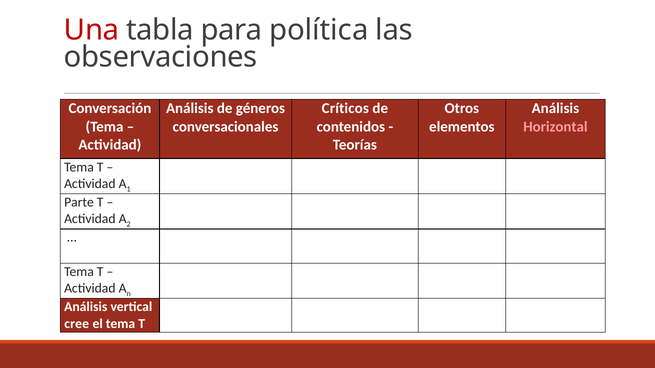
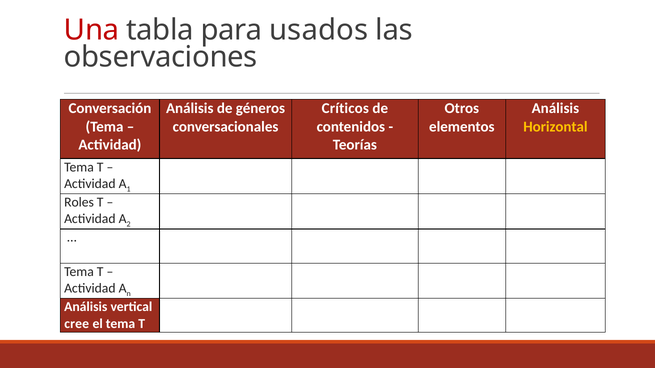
política: política -> usados (319, 30)
Horizontal colour: pink -> yellow (555, 127)
Parte: Parte -> Roles (79, 202)
